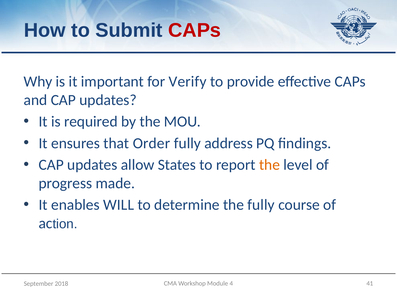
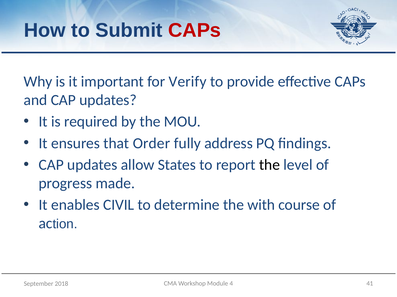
the colour: orange -> black (270, 165)
WILL: WILL -> CIVIL (119, 205)
the fully: fully -> with (261, 205)
